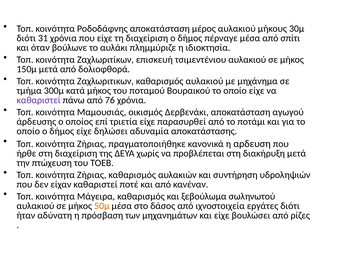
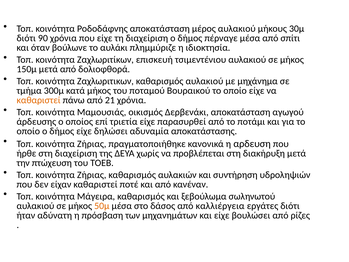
31: 31 -> 90 (43, 38)
καθαριστεί colour: purple -> orange (39, 100)
76: 76 -> 21 (110, 100)
ιχνοστοιχεία: ιχνοστοιχεία -> καλλιέργεια (220, 206)
